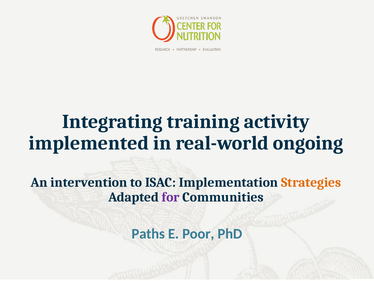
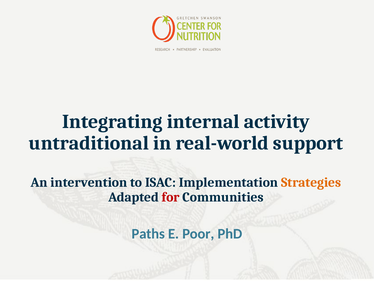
training: training -> internal (203, 121)
implemented: implemented -> untraditional (89, 143)
ongoing: ongoing -> support (308, 143)
for colour: purple -> red (171, 197)
